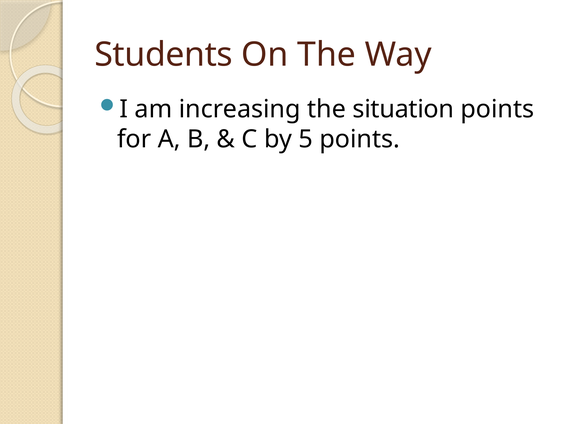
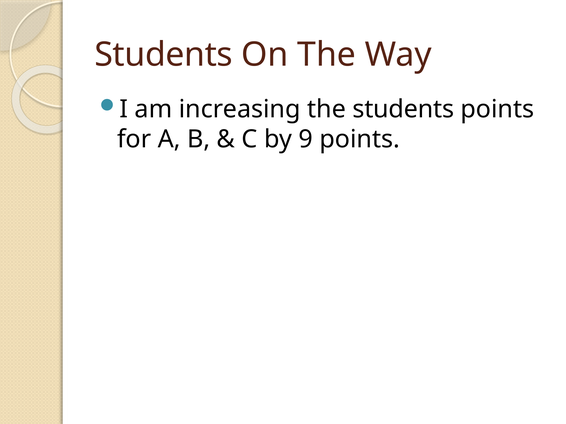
the situation: situation -> students (403, 109)
5: 5 -> 9 (306, 139)
